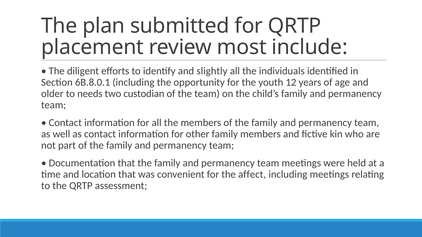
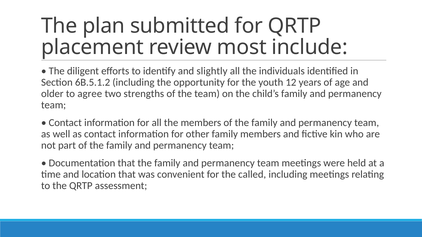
6B.8.0.1: 6B.8.0.1 -> 6B.5.1.2 (93, 82)
needs: needs -> agree (90, 94)
custodian: custodian -> strengths (144, 94)
affect: affect -> called (252, 175)
